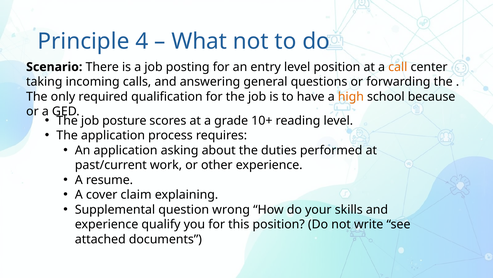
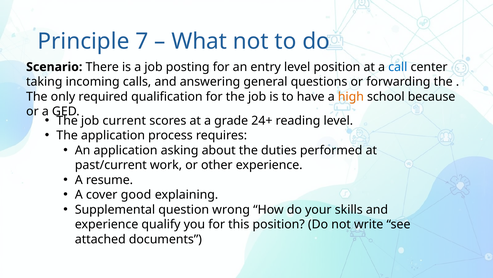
4: 4 -> 7 (142, 41)
call colour: orange -> blue (398, 67)
posture: posture -> current (124, 120)
10+: 10+ -> 24+ (262, 120)
claim: claim -> good (136, 194)
